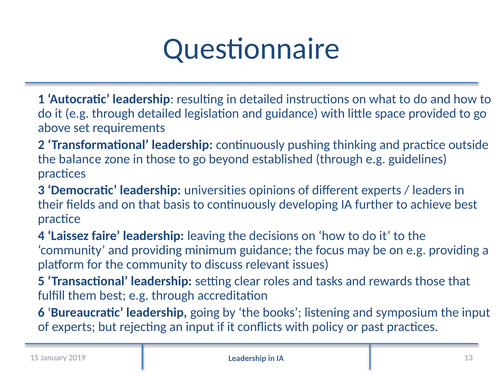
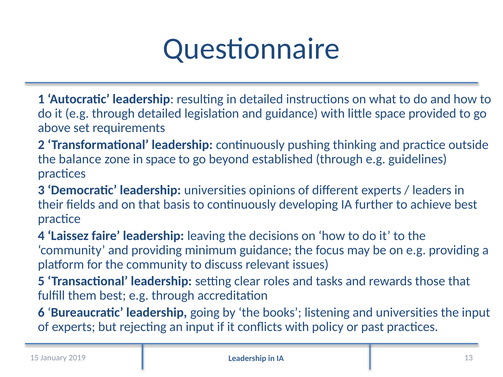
in those: those -> space (161, 159)
and symposium: symposium -> universities (407, 313)
